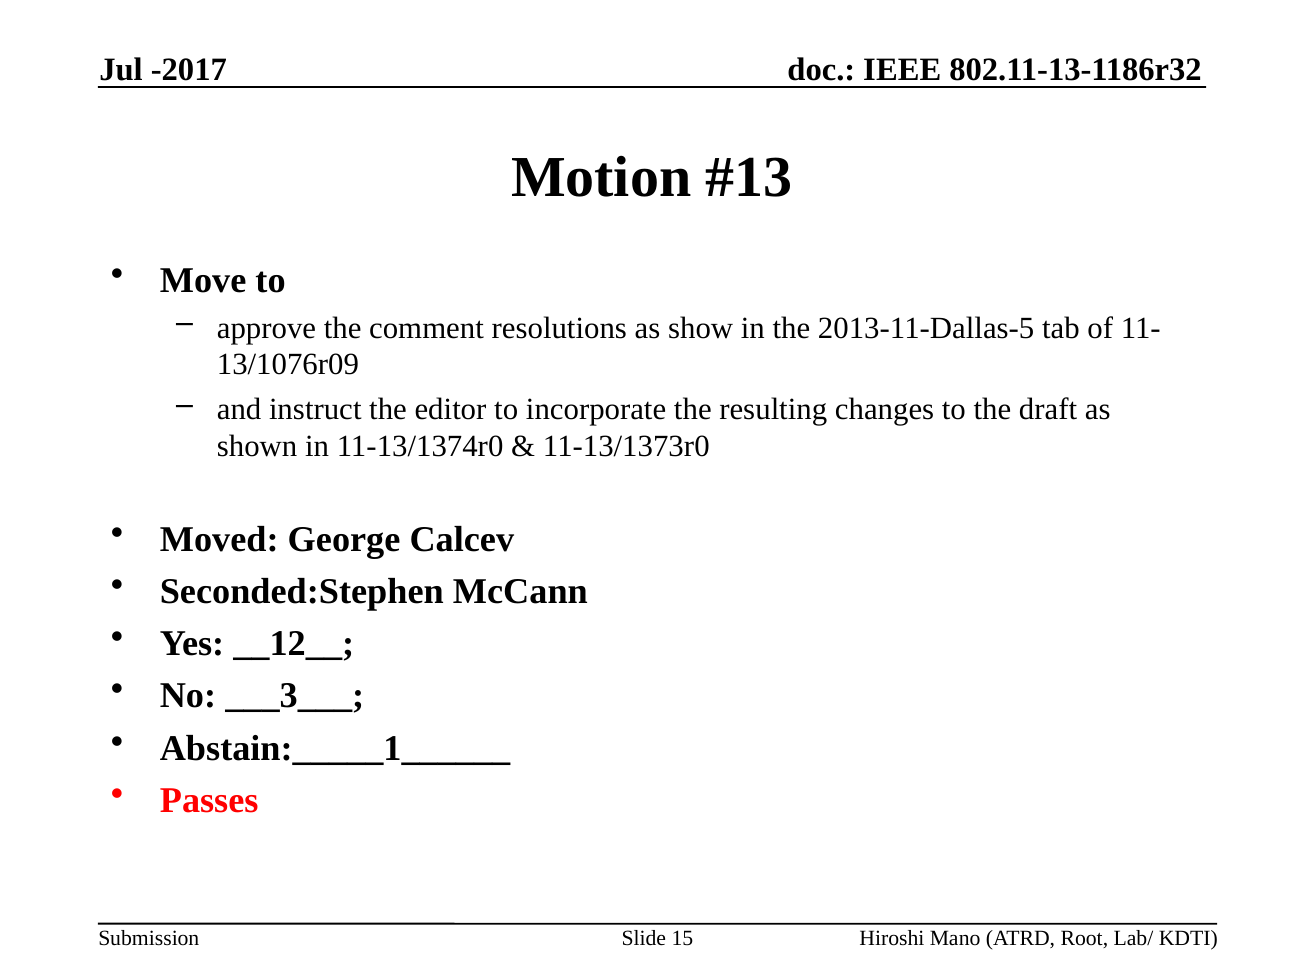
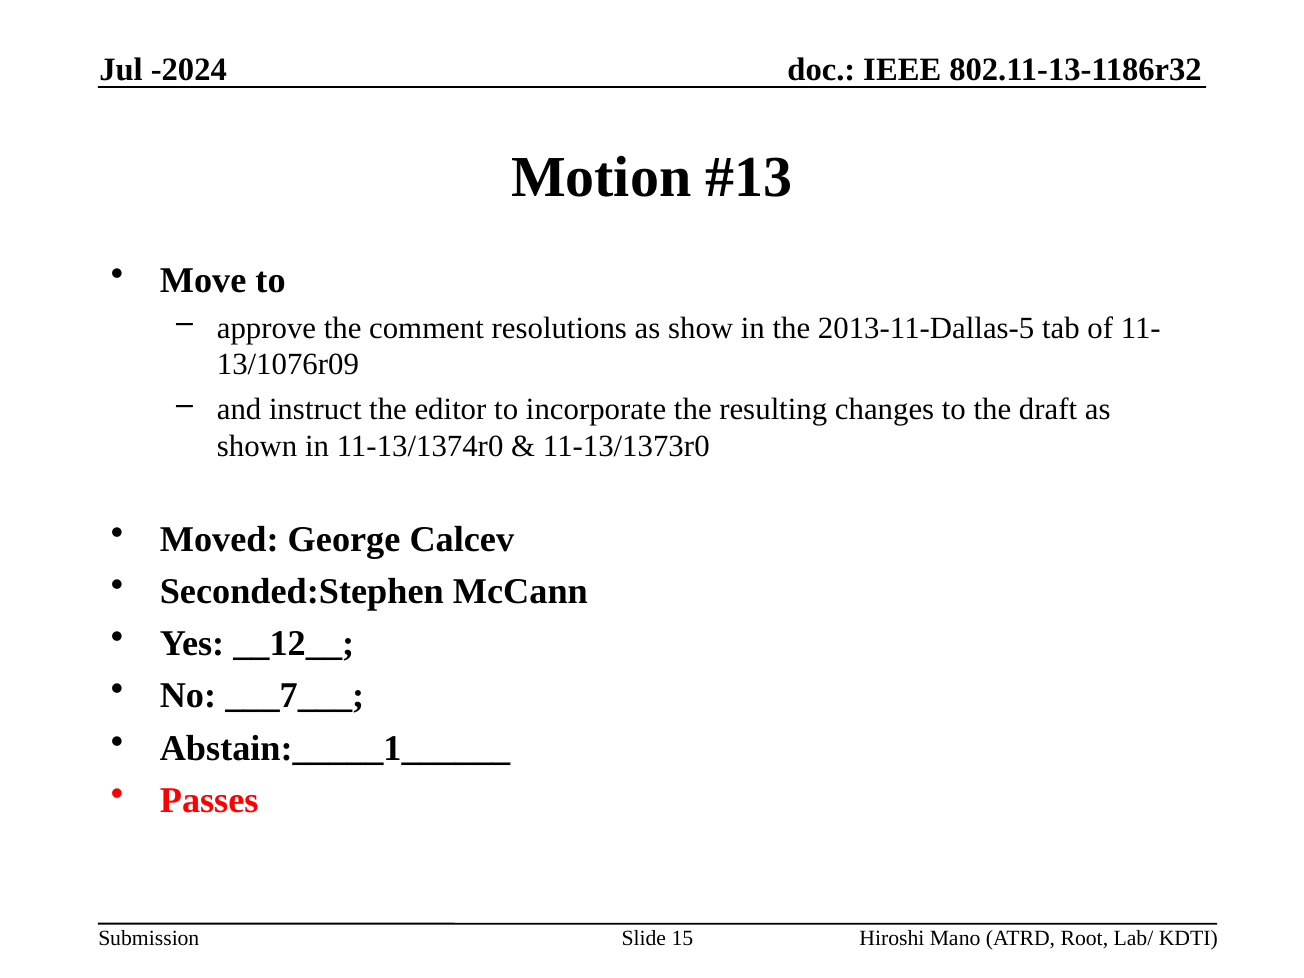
-2017: -2017 -> -2024 (189, 70)
___3___: ___3___ -> ___7___ (295, 696)
